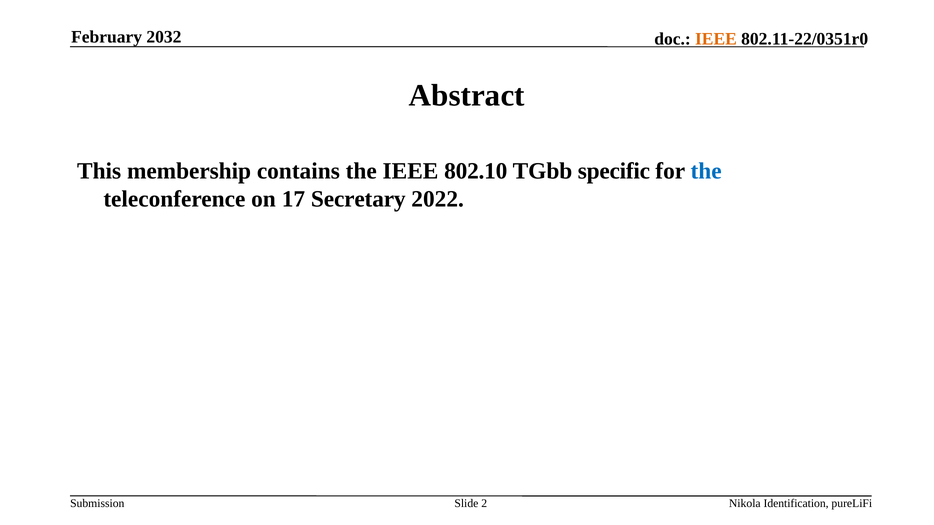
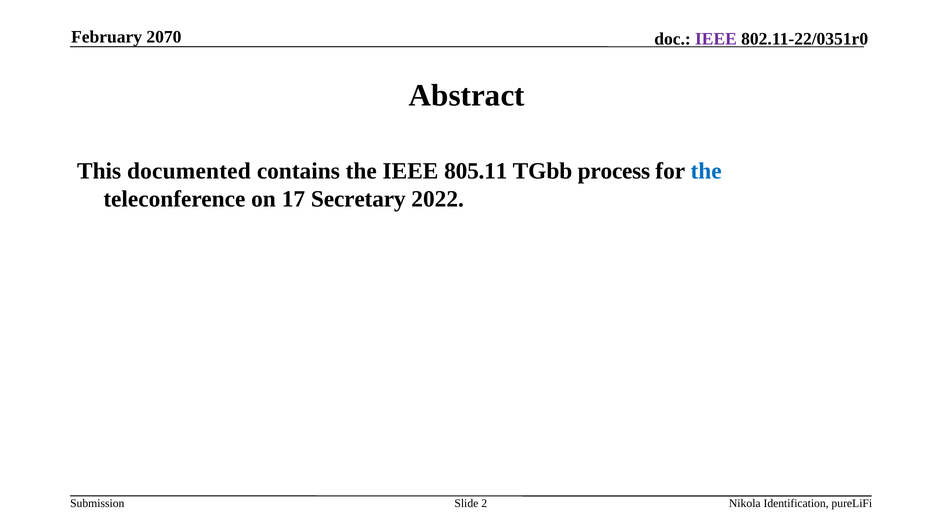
2032: 2032 -> 2070 (164, 37)
IEEE colour: orange -> purple (716, 39)
membership: membership -> documented (189, 171)
802.10: 802.10 -> 805.11 (476, 171)
specific: specific -> process (614, 171)
